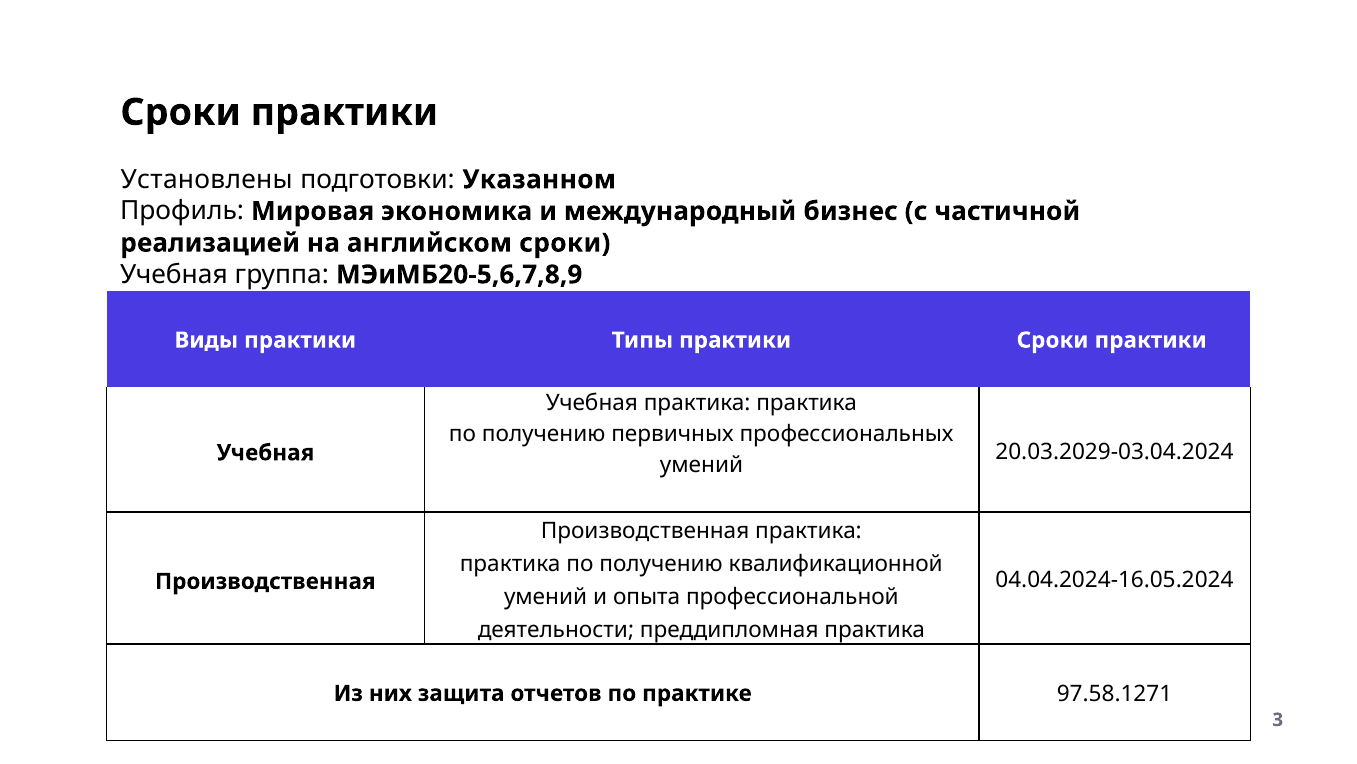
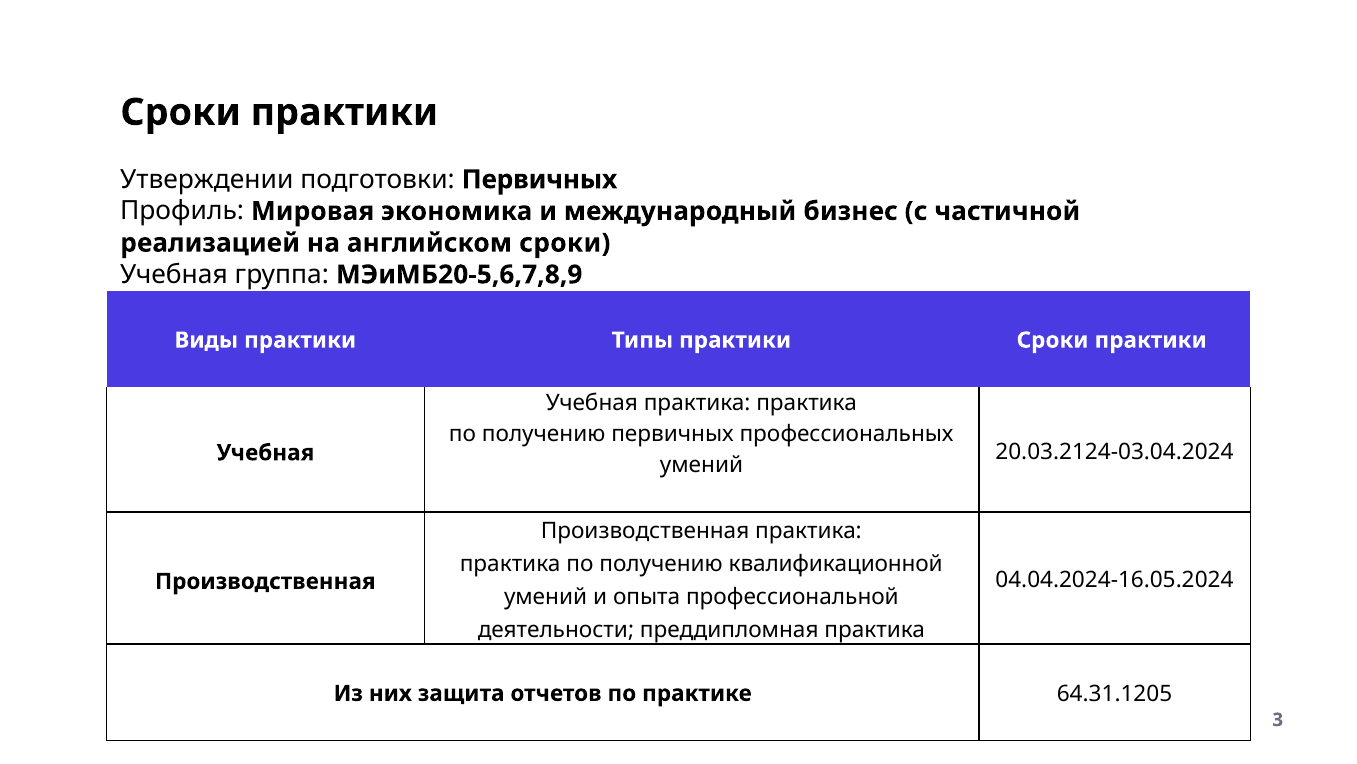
Установлены: Установлены -> Утверждении (207, 179)
подготовки Указанном: Указанном -> Первичных (539, 179)
20.03.2029-03.04.2024: 20.03.2029-03.04.2024 -> 20.03.2124-03.04.2024 (1114, 451)
97.58.1271: 97.58.1271 -> 64.31.1205 (1115, 694)
